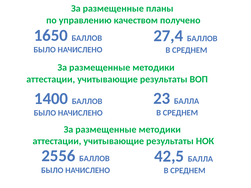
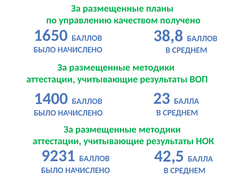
27,4: 27,4 -> 38,8 (168, 36)
2556: 2556 -> 9231 (58, 156)
